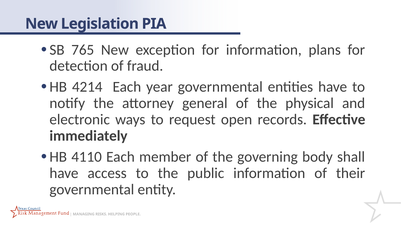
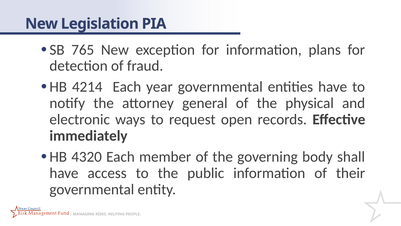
4110: 4110 -> 4320 (87, 157)
